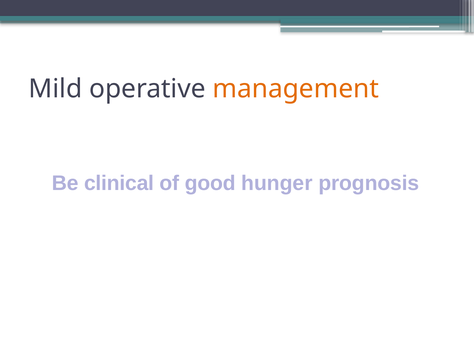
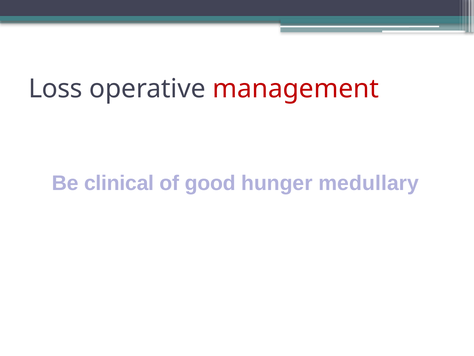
Mild: Mild -> Loss (56, 89)
management colour: orange -> red (296, 89)
prognosis: prognosis -> medullary (369, 183)
